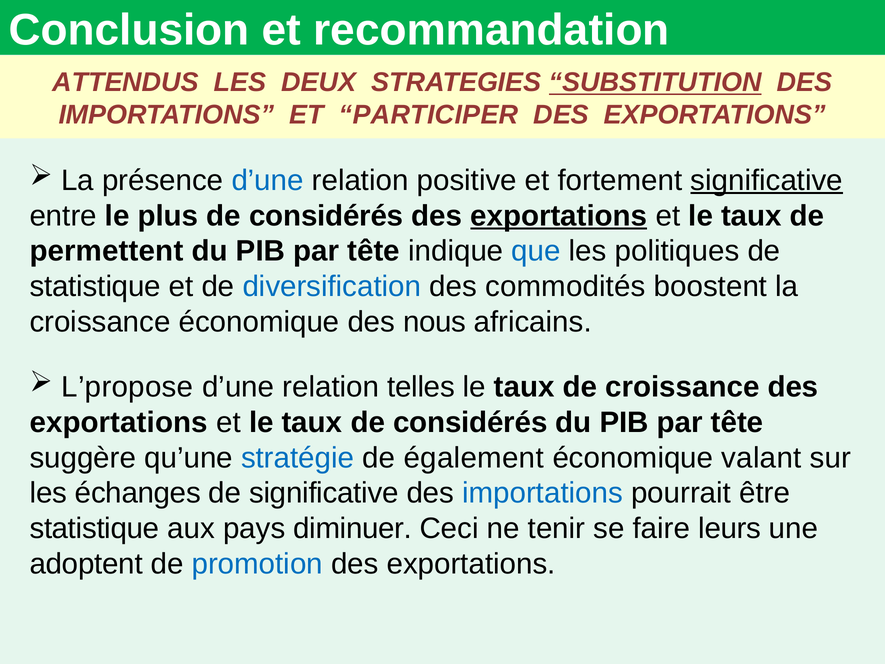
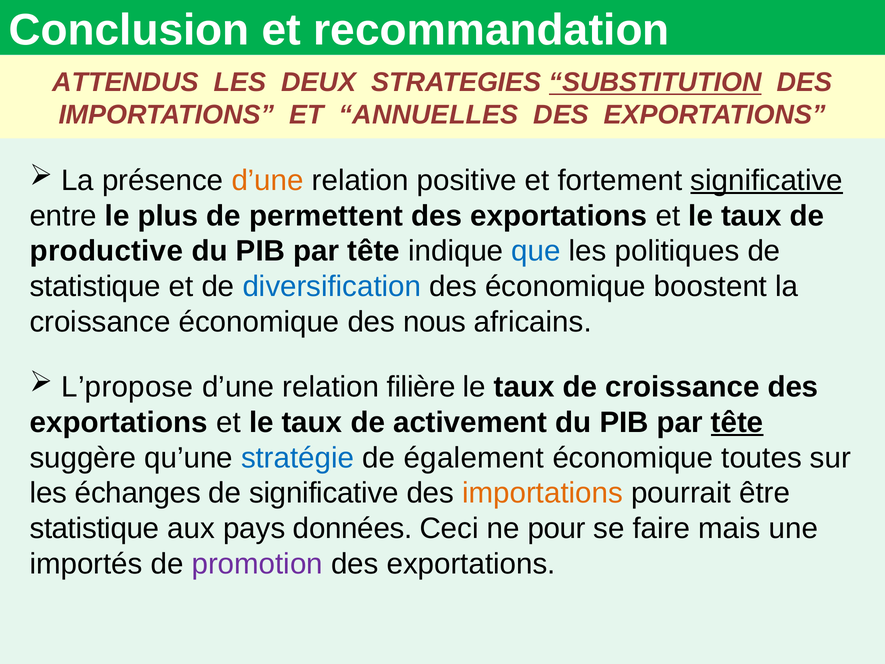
PARTICIPER: PARTICIPER -> ANNUELLES (429, 115)
d’une colour: blue -> orange (268, 180)
considérés: considérés -> permettent (326, 216)
exportations underline: present -> none (559, 216)
permettent: permettent -> productive (106, 251)
des commodités: commodités -> économique (565, 287)
telles: telles -> filière (421, 387)
taux de considérés: considérés -> activement (470, 422)
tête underline: none -> present (737, 422)
valant: valant -> toutes (762, 458)
importations colour: blue -> orange (543, 493)
diminuer: diminuer -> données (353, 528)
tenir: tenir -> pour (557, 528)
leurs: leurs -> mais (729, 528)
adoptent: adoptent -> importés (86, 564)
promotion colour: blue -> purple (257, 564)
